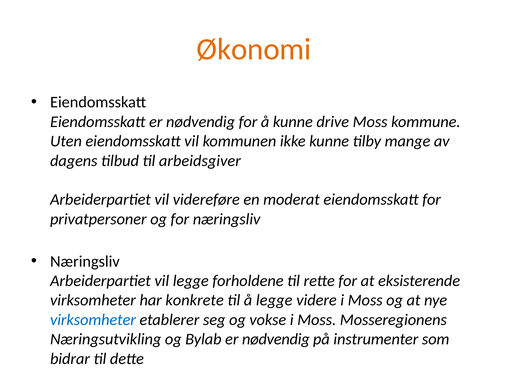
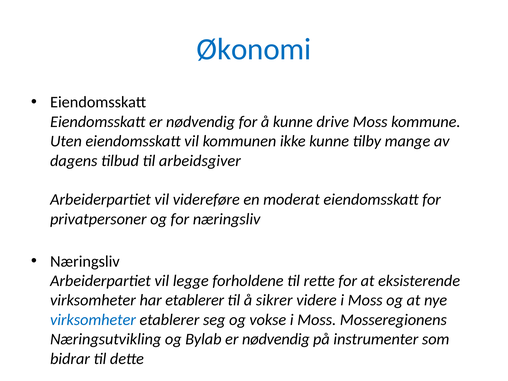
Økonomi colour: orange -> blue (254, 49)
har konkrete: konkrete -> etablerer (195, 300)
å legge: legge -> sikrer (274, 300)
